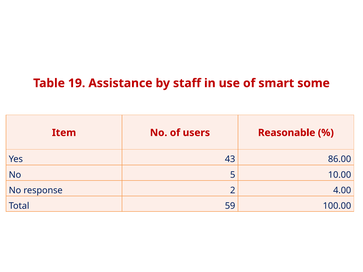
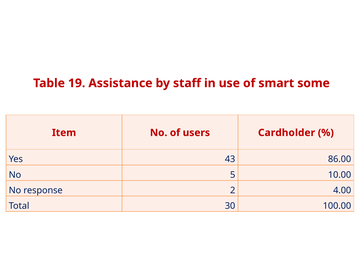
Reasonable: Reasonable -> Cardholder (287, 133)
59: 59 -> 30 (230, 206)
